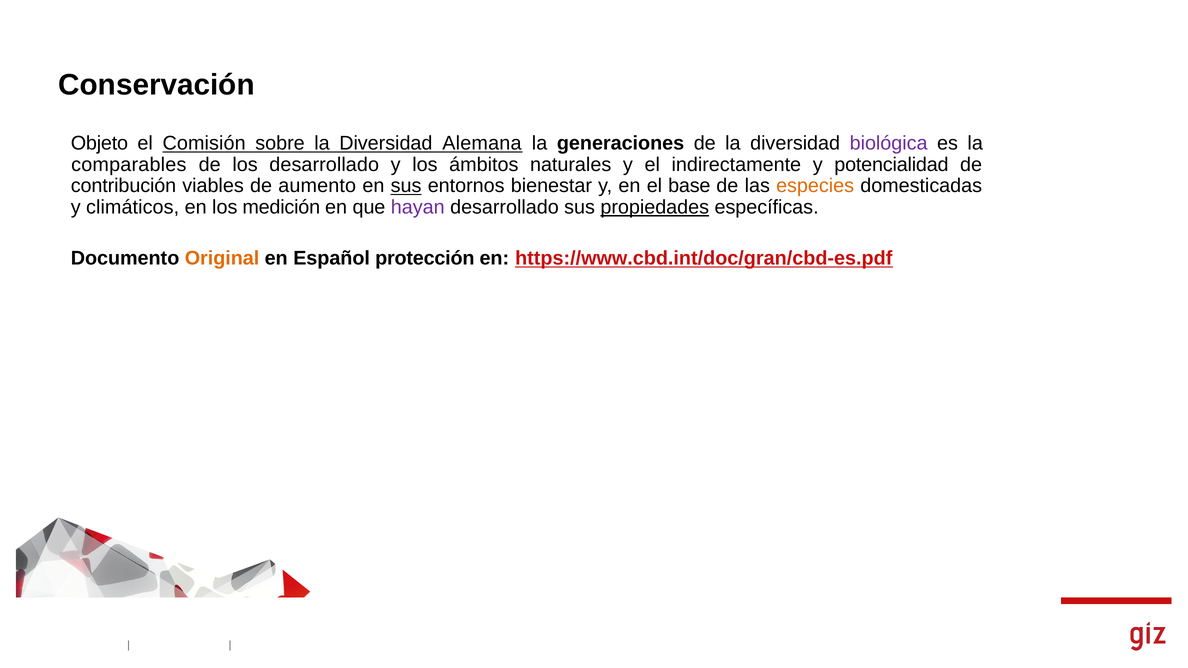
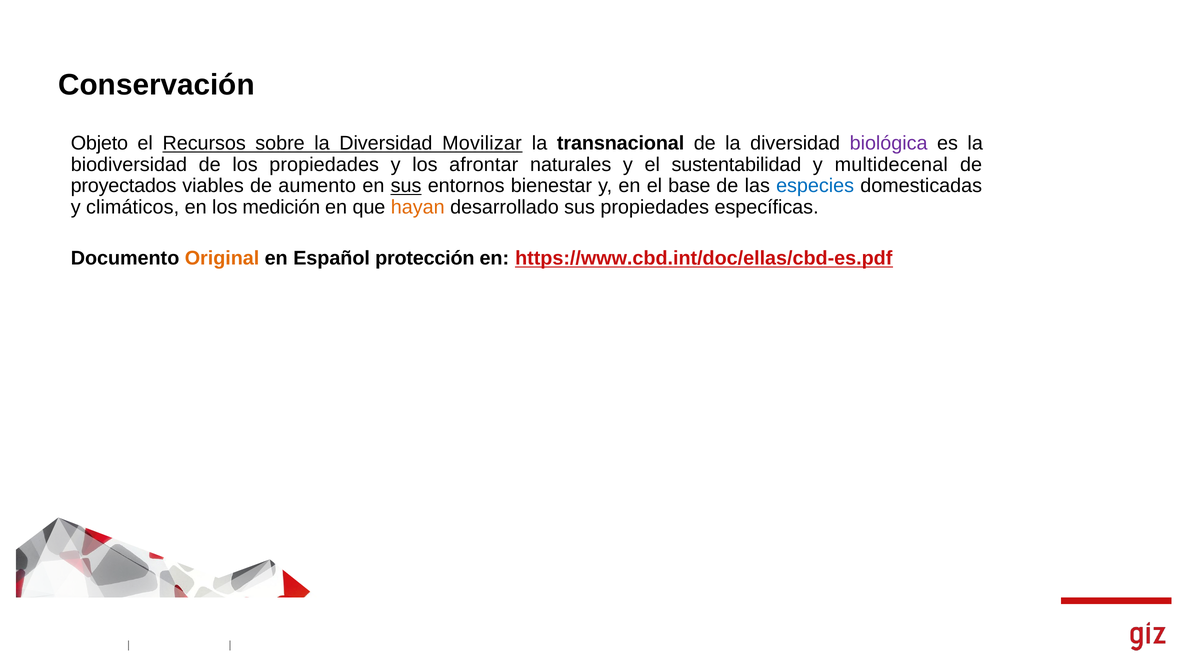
Comisión: Comisión -> Recursos (204, 143)
Alemana: Alemana -> Movilizar (482, 143)
generaciones: generaciones -> transnacional (621, 143)
comparables: comparables -> biodiversidad (129, 165)
los desarrollado: desarrollado -> propiedades (324, 165)
ámbitos: ámbitos -> afrontar (484, 165)
indirectamente: indirectamente -> sustentabilidad (736, 165)
potencialidad: potencialidad -> multidecenal (891, 165)
contribución: contribución -> proyectados (124, 186)
especies colour: orange -> blue (815, 186)
hayan colour: purple -> orange (418, 207)
propiedades underline: present -> none (655, 207)
https://www.cbd.int/doc/gran/cbd-es.pdf: https://www.cbd.int/doc/gran/cbd-es.pdf -> https://www.cbd.int/doc/ellas/cbd-es.pdf (704, 258)
